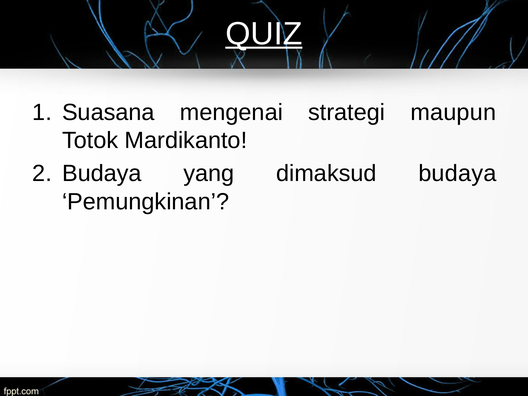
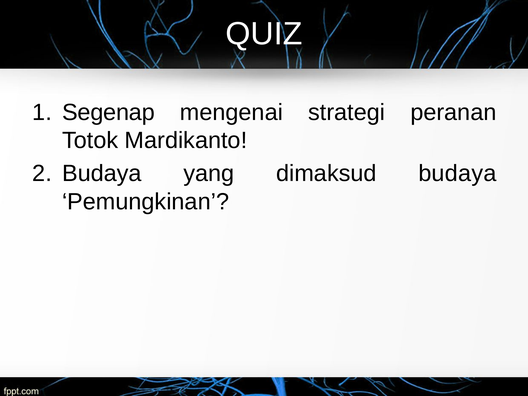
QUIZ underline: present -> none (264, 34)
Suasana: Suasana -> Segenap (108, 112)
maupun: maupun -> peranan (453, 112)
